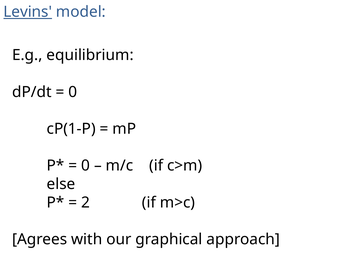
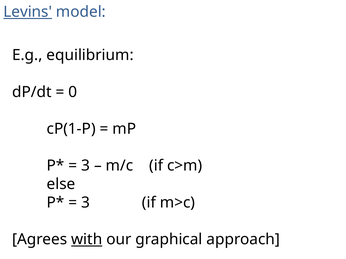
0: 0 -> 3 (86, 166)
2: 2 -> 3 (86, 203)
with underline: none -> present (87, 240)
